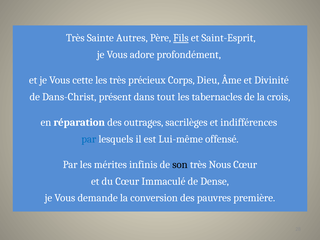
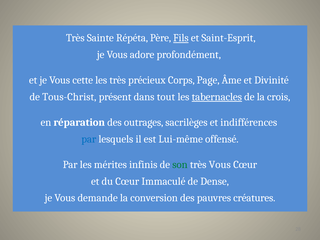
Sainte Autres: Autres -> Répéta (132, 38)
Dieu: Dieu -> Page (208, 80)
Dans-Christ: Dans-Christ -> Tous-Christ (69, 97)
tabernacles underline: none -> present (217, 97)
son colour: black -> green (180, 165)
très Nous: Nous -> Vous (220, 165)
première: première -> créatures (254, 198)
